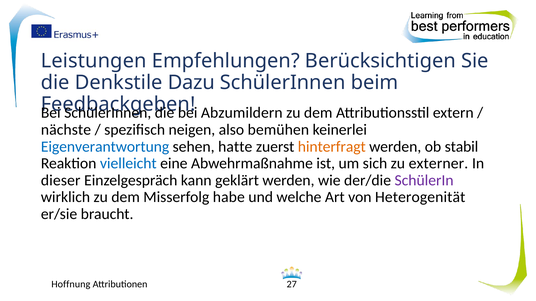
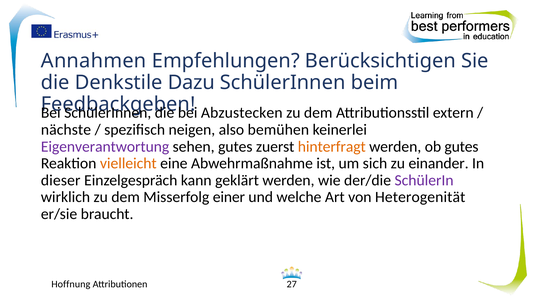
Leistungen: Leistungen -> Annahmen (94, 61)
Abzumildern: Abzumildern -> Abzustecken (242, 113)
Eigenverantwortung colour: blue -> purple (105, 147)
sehen hatte: hatte -> gutes (235, 147)
ob stabil: stabil -> gutes (461, 147)
vielleicht colour: blue -> orange (128, 164)
externer: externer -> einander (439, 164)
habe: habe -> einer (229, 197)
